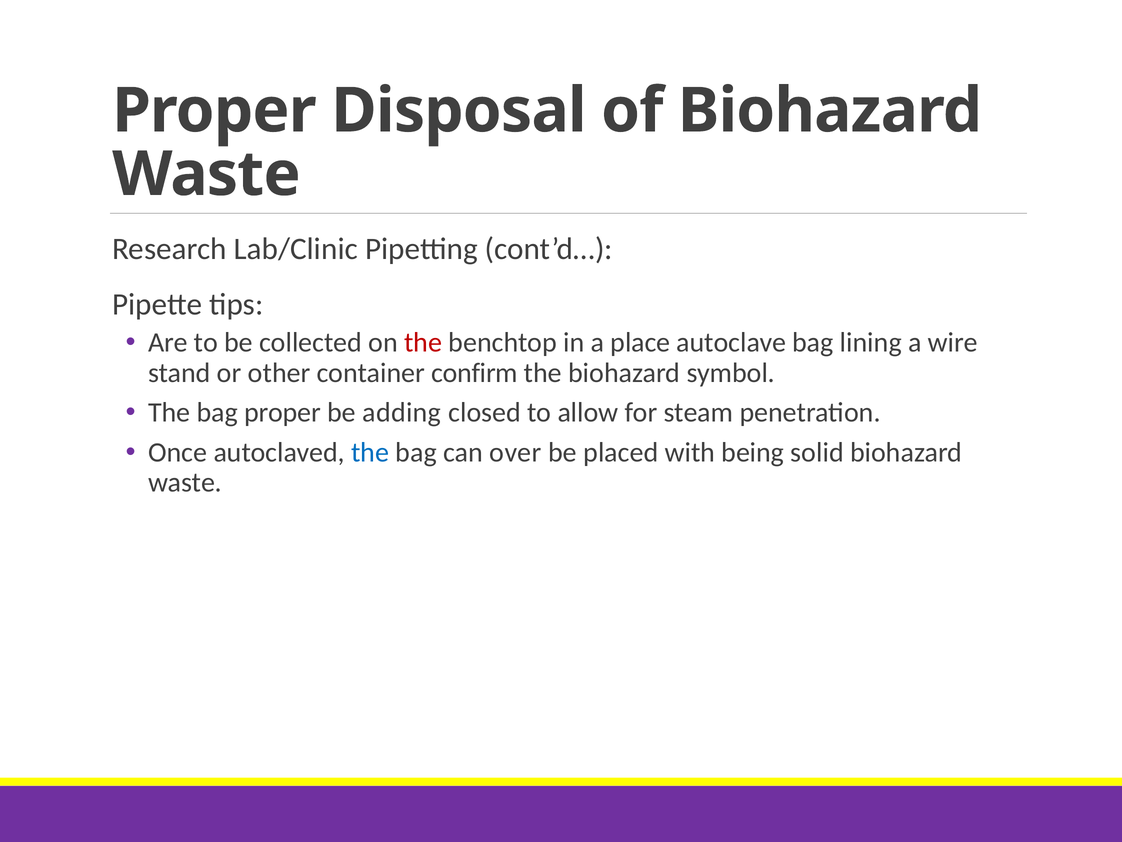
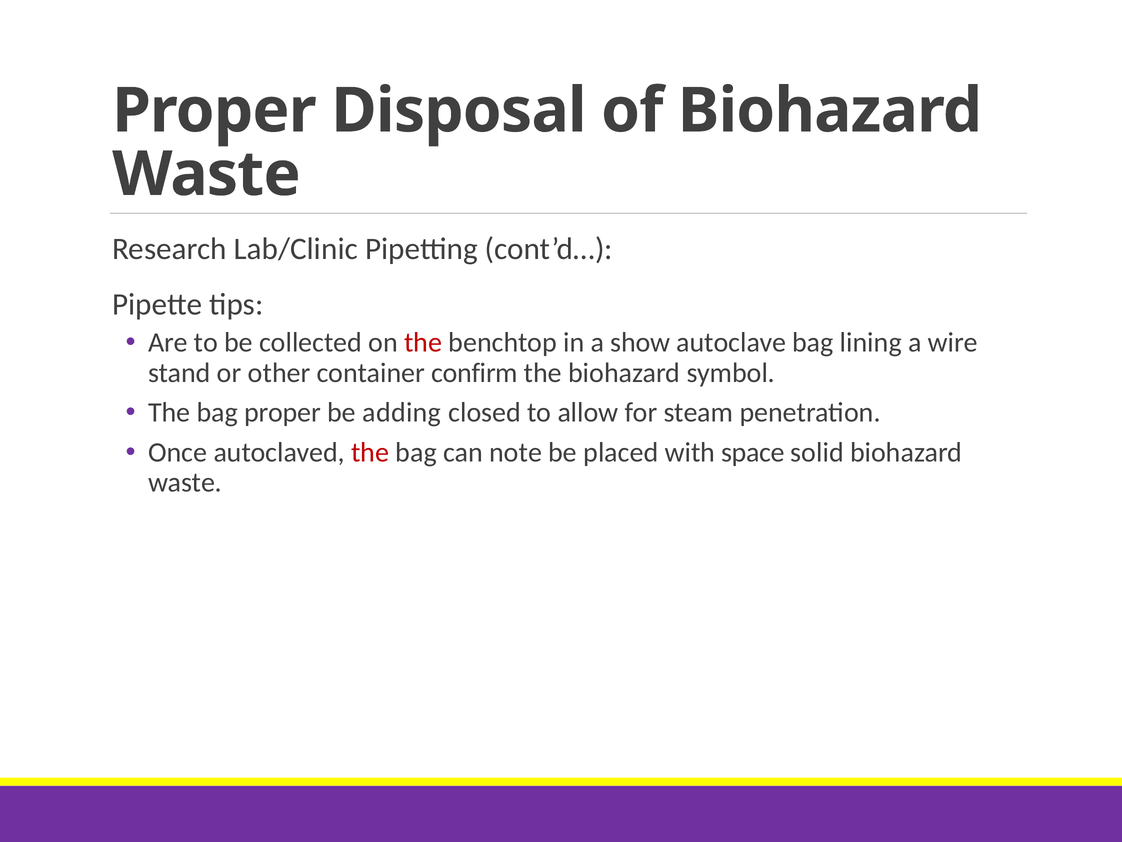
place: place -> show (640, 342)
the colour: blue -> red (370, 452)
over: over -> note (516, 452)
being: being -> space (753, 452)
